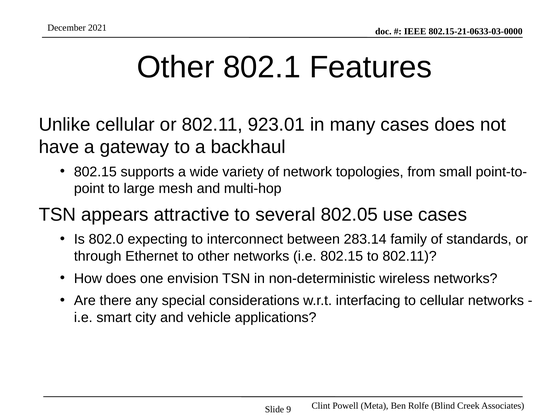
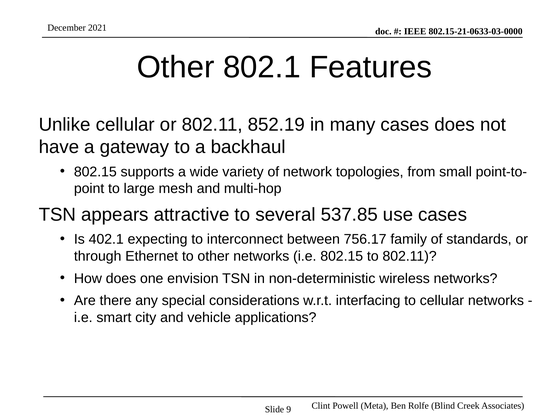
923.01: 923.01 -> 852.19 (276, 125)
802.05: 802.05 -> 537.85 (349, 215)
802.0: 802.0 -> 402.1 (106, 239)
283.14: 283.14 -> 756.17 (365, 239)
